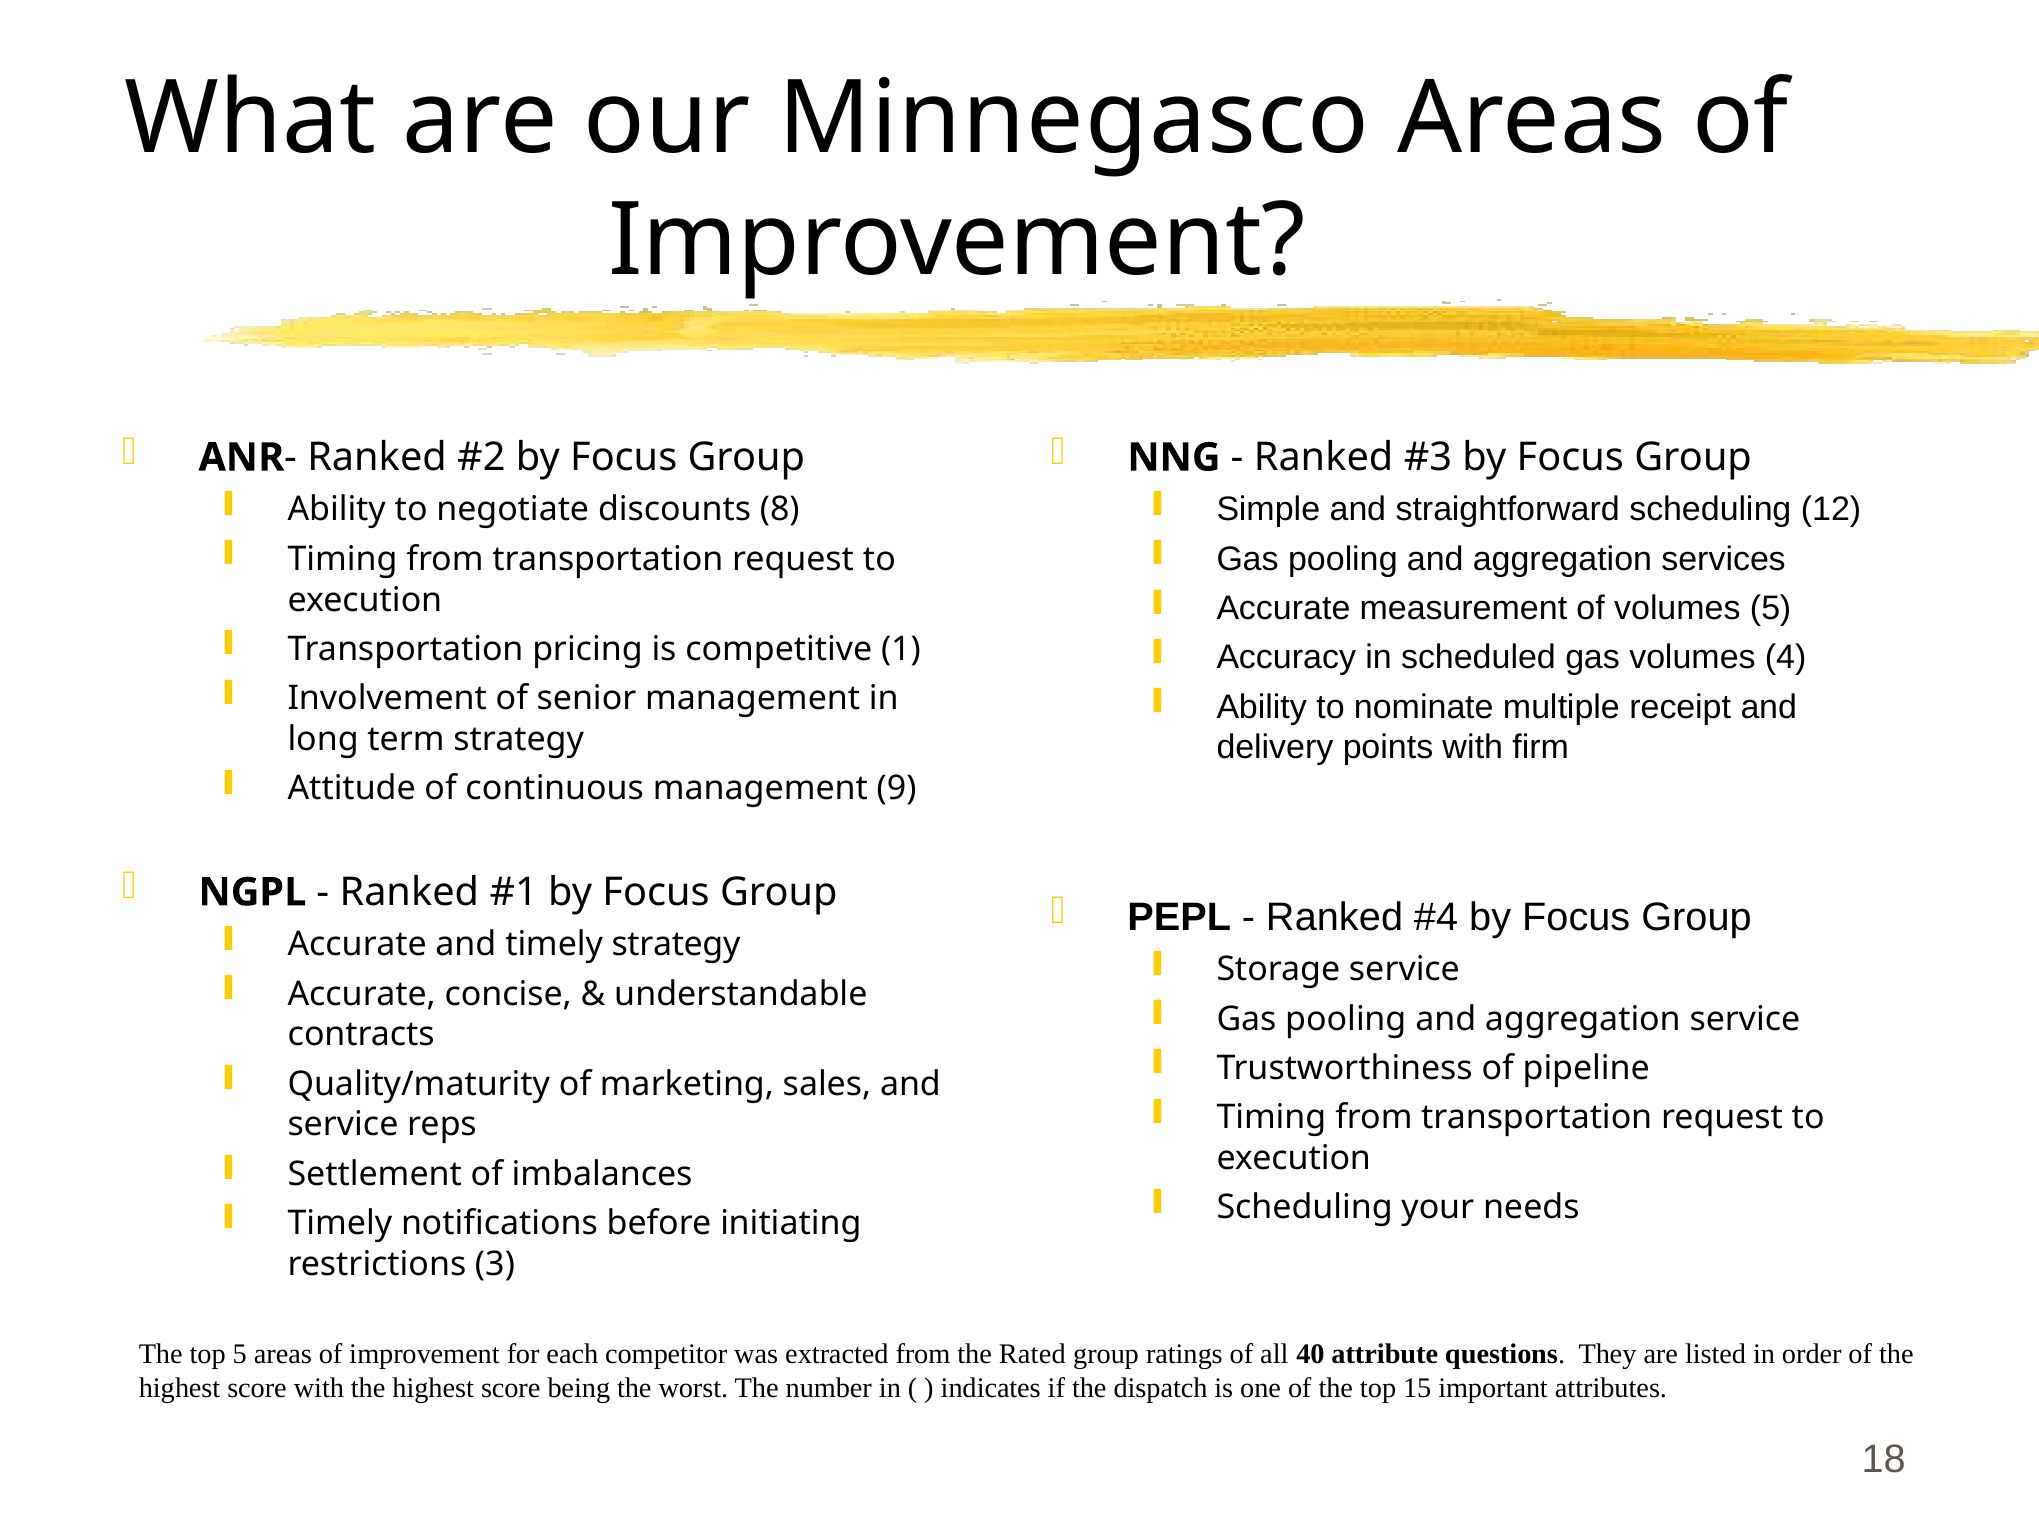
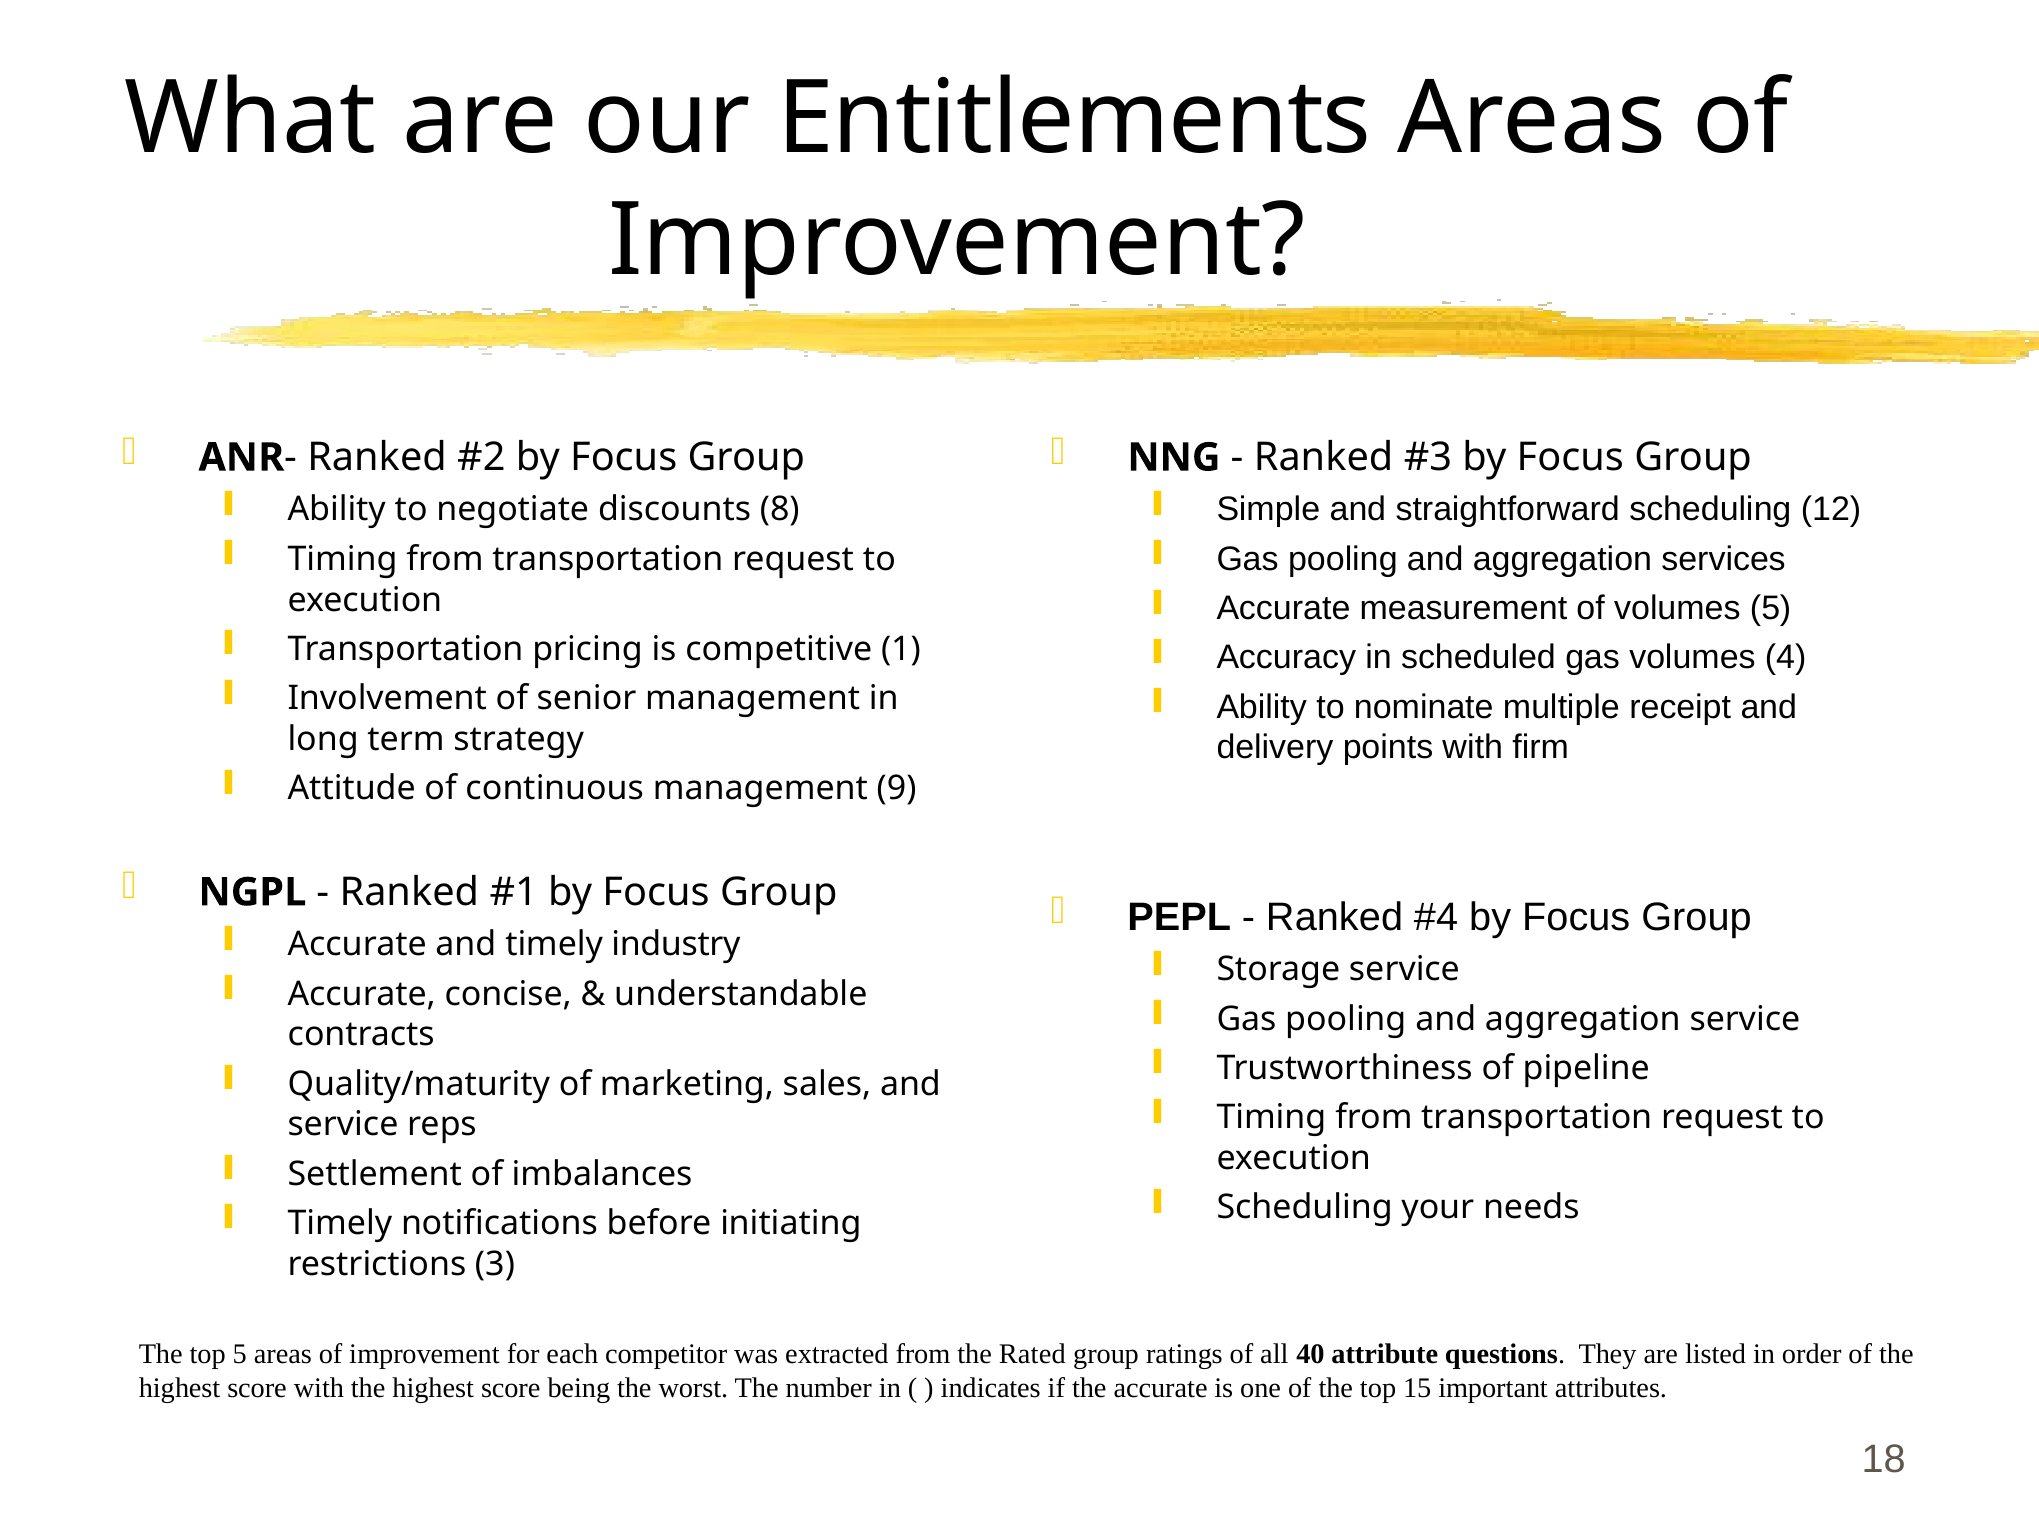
Minnegasco: Minnegasco -> Entitlements (1075, 119)
timely strategy: strategy -> industry (676, 945)
the dispatch: dispatch -> accurate (1161, 1389)
